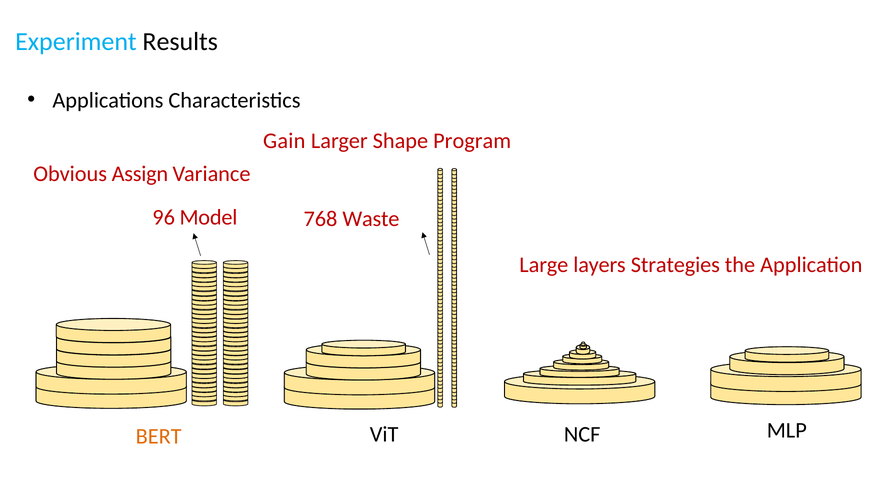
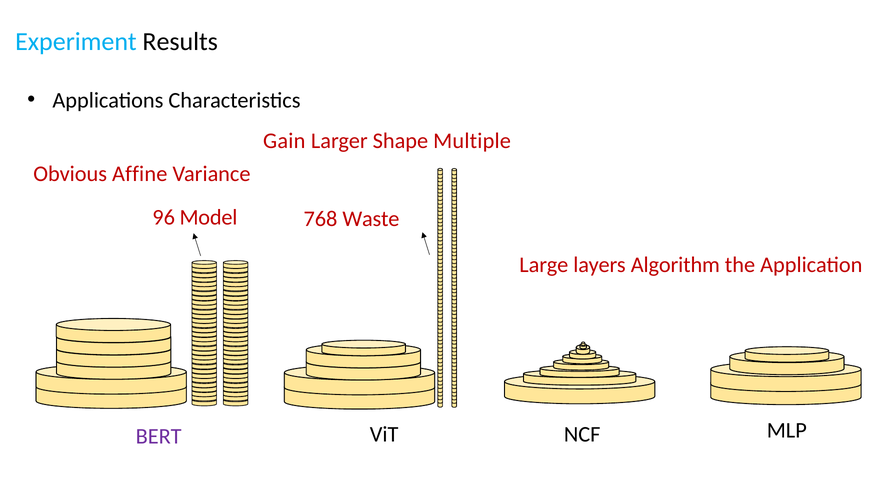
Program: Program -> Multiple (472, 141)
Assign: Assign -> Affine (140, 174)
Strategies: Strategies -> Algorithm (675, 265)
BERT colour: orange -> purple (159, 437)
